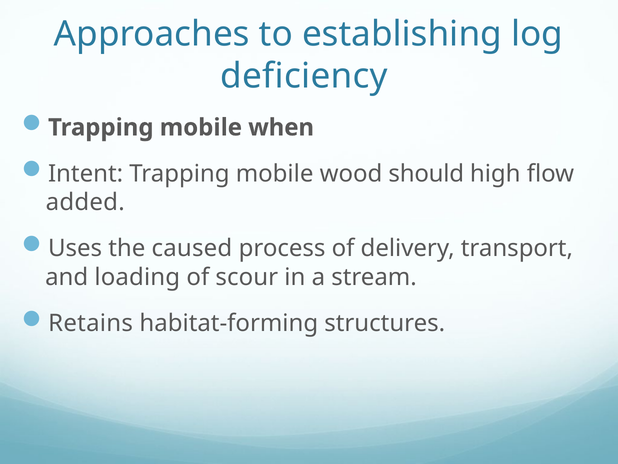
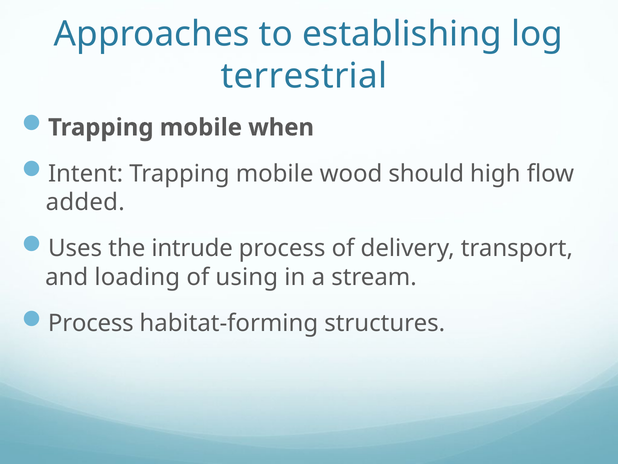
deficiency: deficiency -> terrestrial (304, 76)
caused: caused -> intrude (192, 248)
scour: scour -> using (247, 277)
Retains: Retains -> Process (91, 323)
